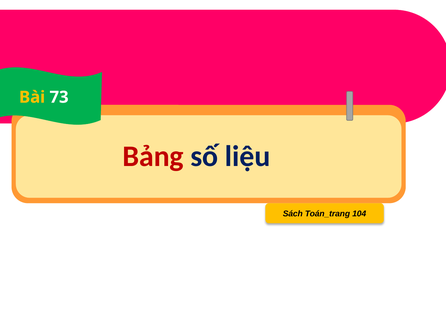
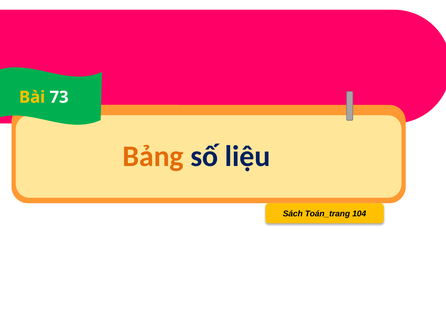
Bảng colour: red -> orange (153, 156)
